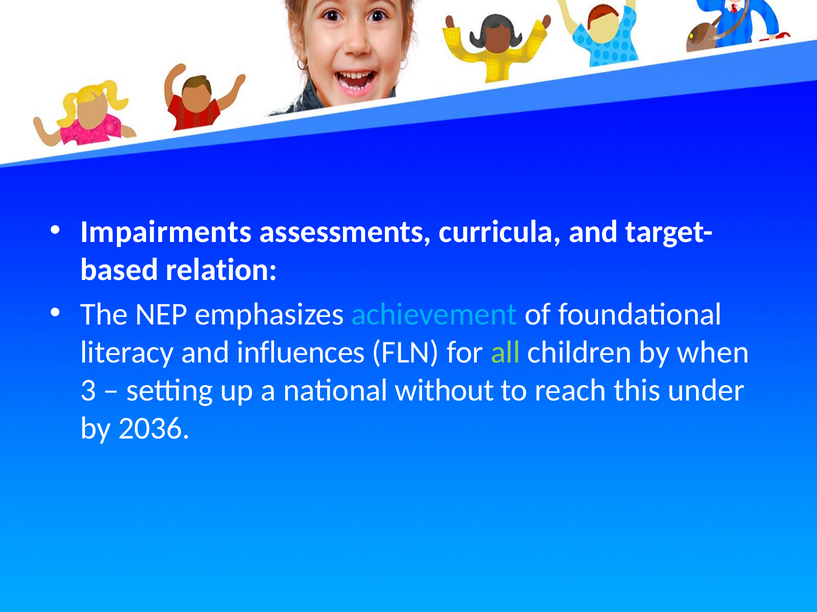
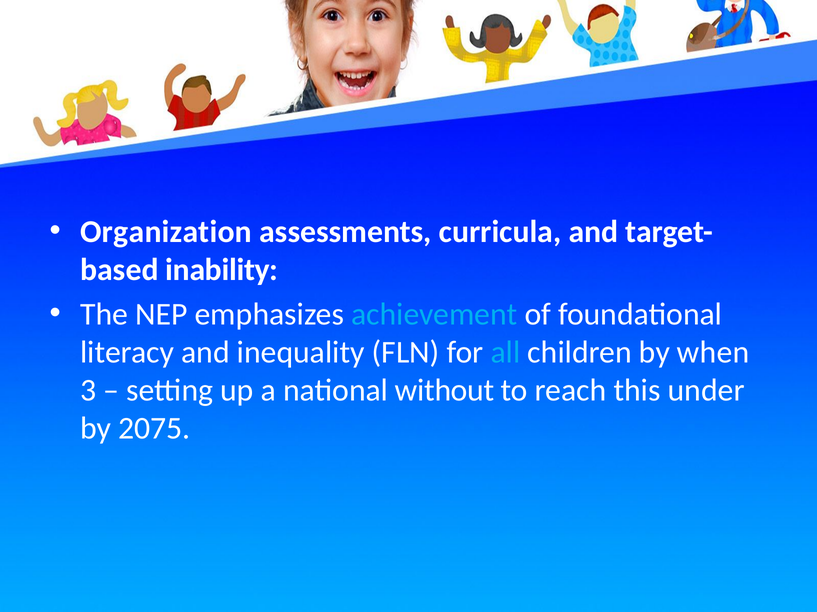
Impairments: Impairments -> Organization (166, 232)
relation: relation -> inability (222, 270)
influences: influences -> inequality (301, 353)
all colour: light green -> light blue (505, 353)
2036: 2036 -> 2075 (154, 429)
